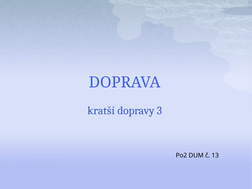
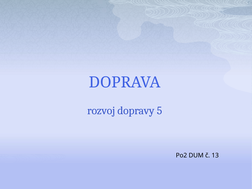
kratší: kratší -> rozvoj (101, 111)
3: 3 -> 5 (160, 111)
